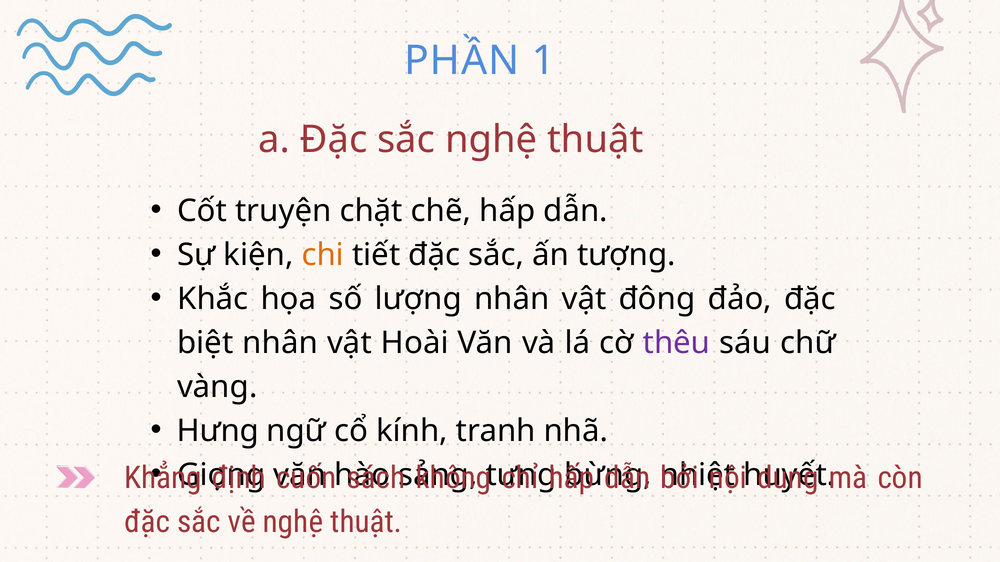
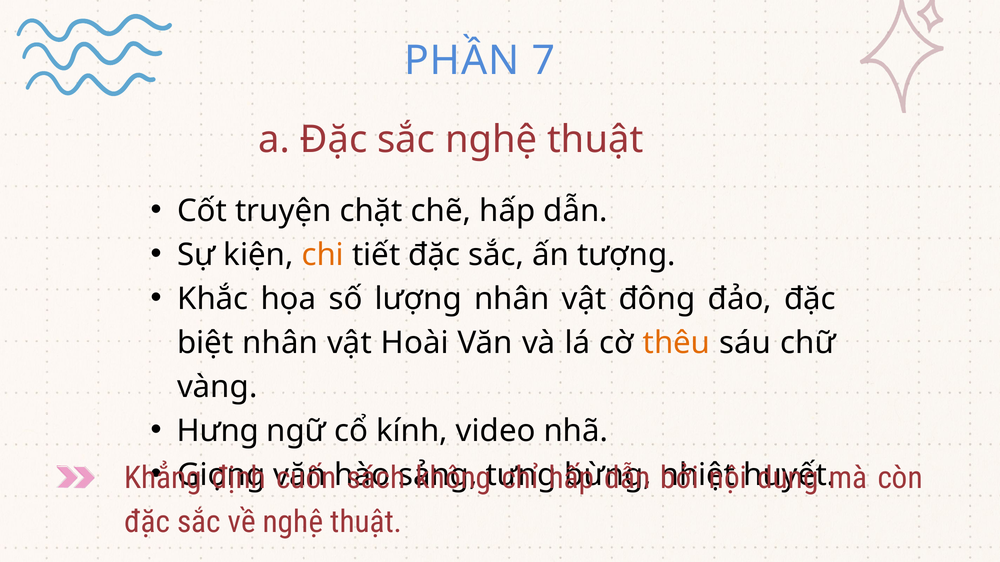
1: 1 -> 7 (543, 61)
thêu colour: purple -> orange (677, 343)
tranh: tranh -> video (496, 431)
